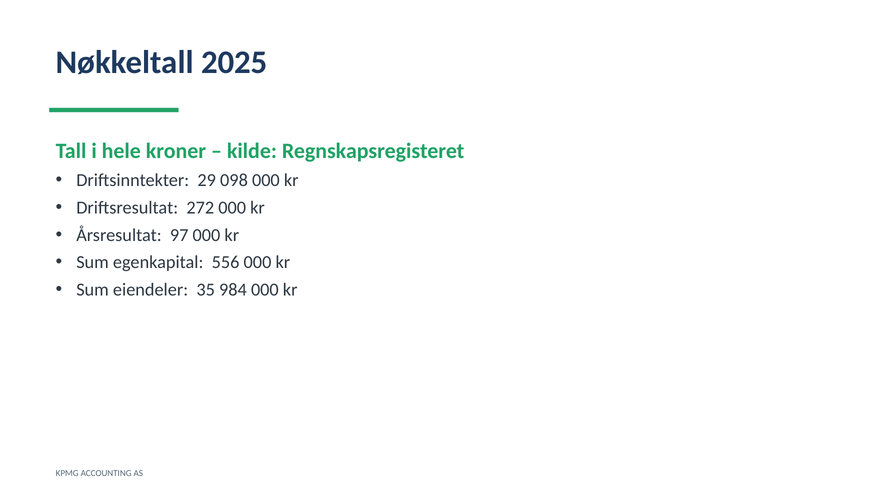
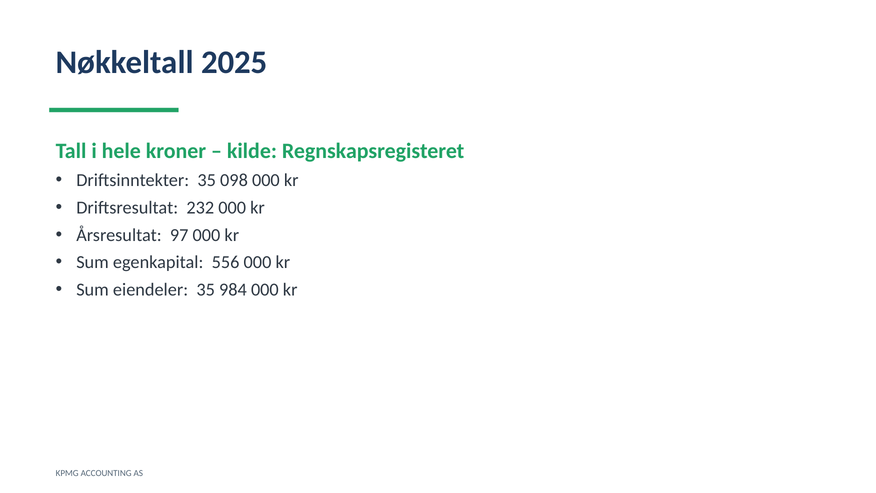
Driftsinntekter 29: 29 -> 35 (207, 180)
272: 272 -> 232 (200, 208)
